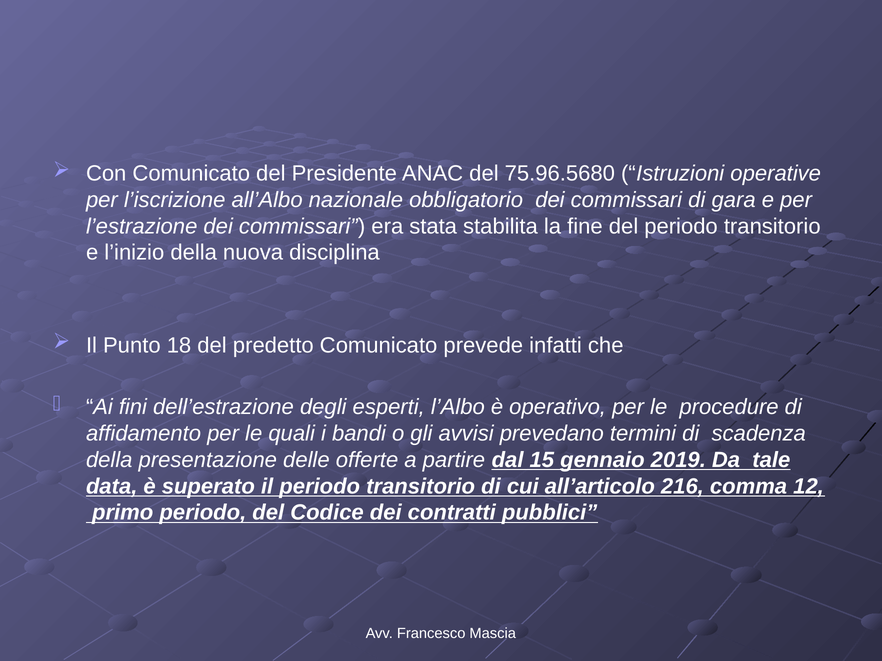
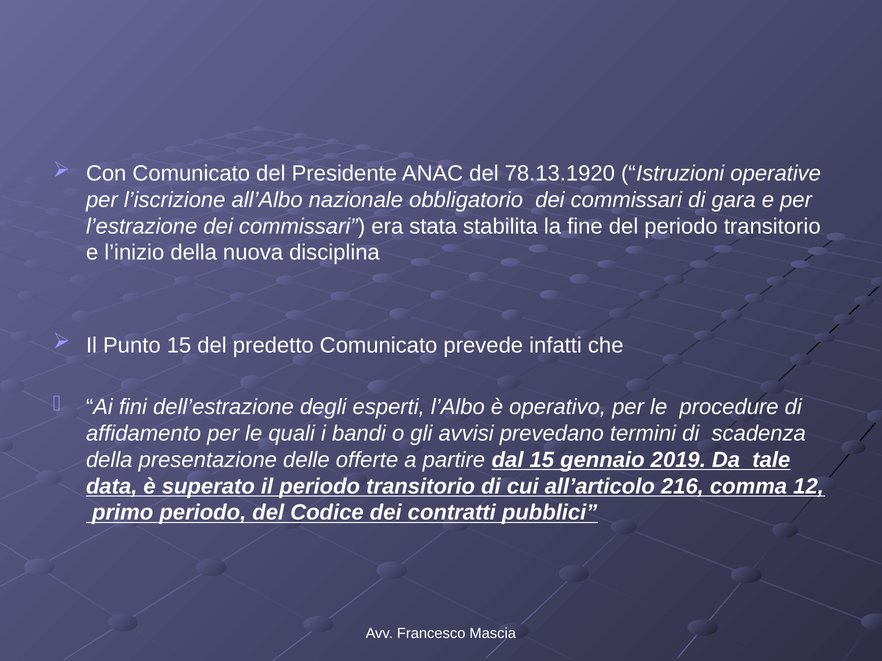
75.96.5680: 75.96.5680 -> 78.13.1920 (560, 174)
Punto 18: 18 -> 15 (179, 346)
